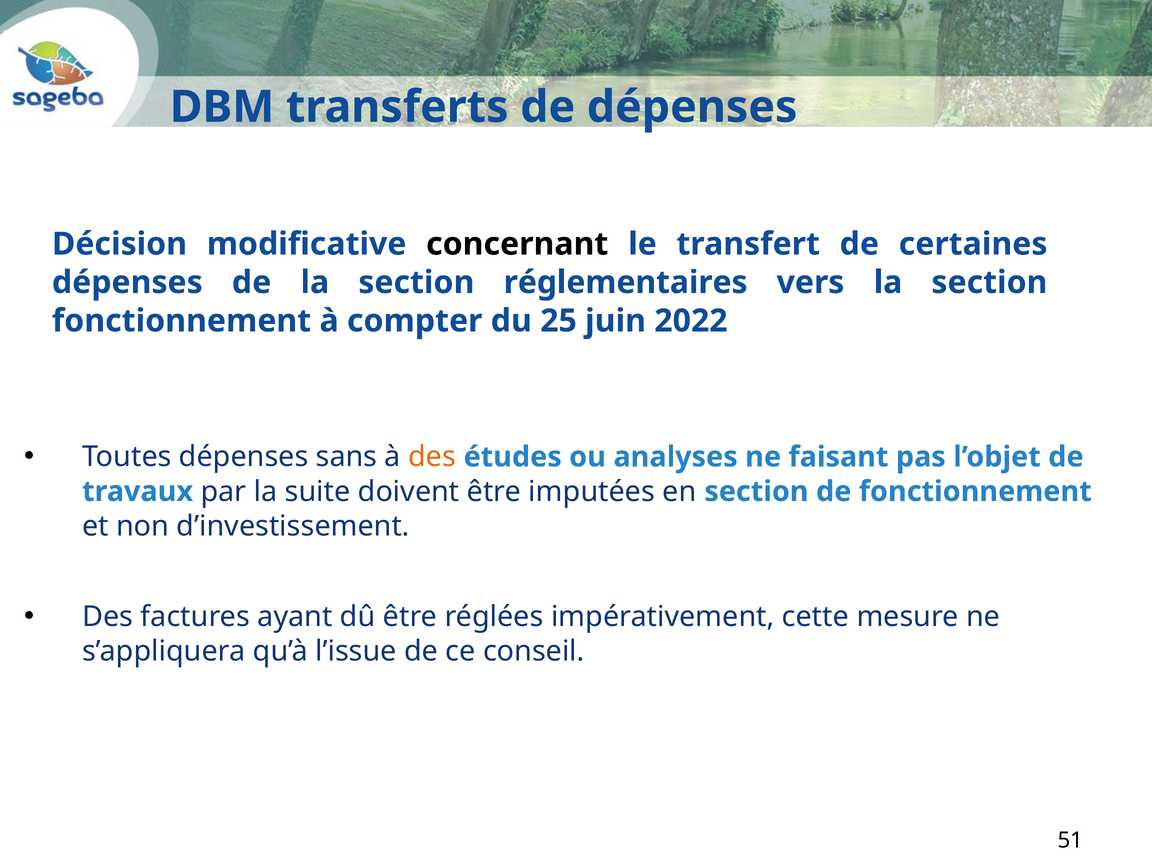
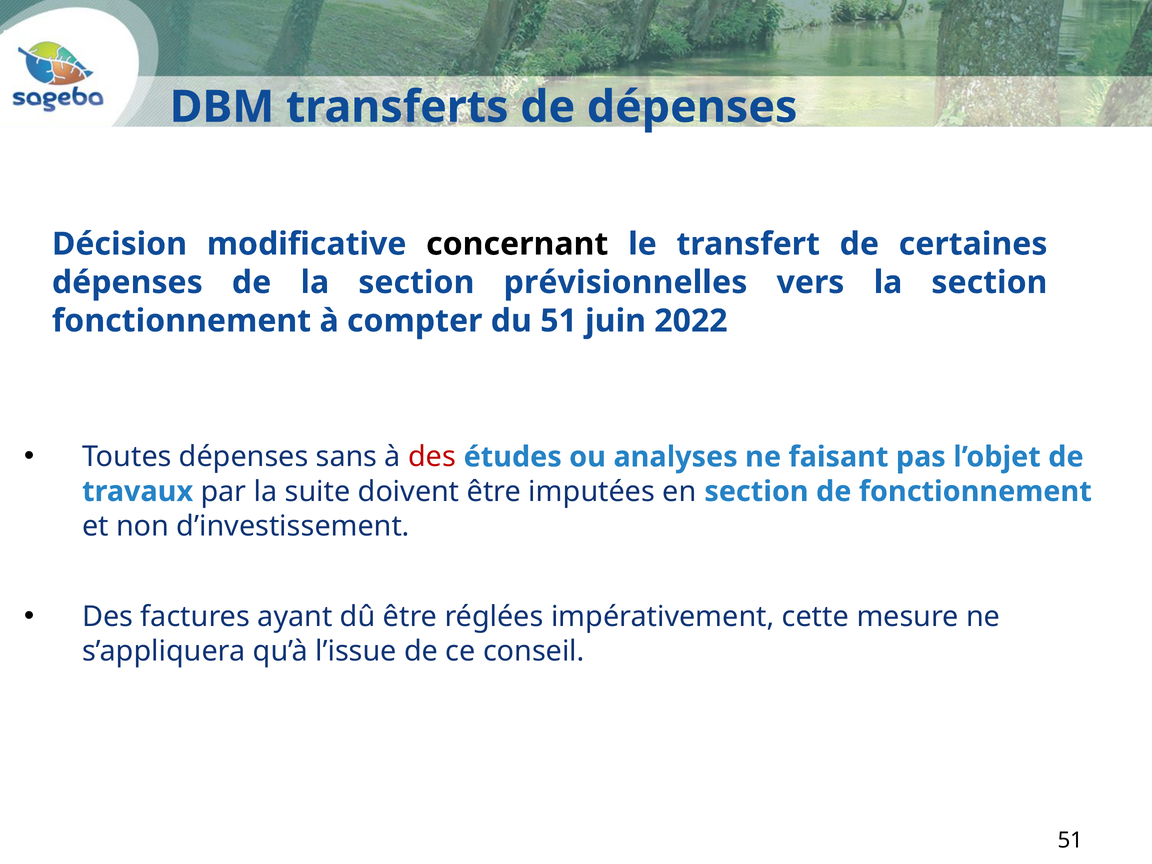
réglementaires: réglementaires -> prévisionnelles (625, 282)
du 25: 25 -> 51 (559, 321)
des colour: orange -> red (432, 457)
